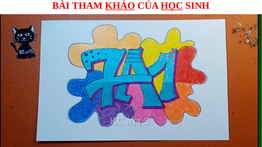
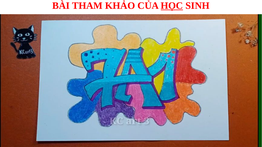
KHẢO underline: present -> none (120, 6)
